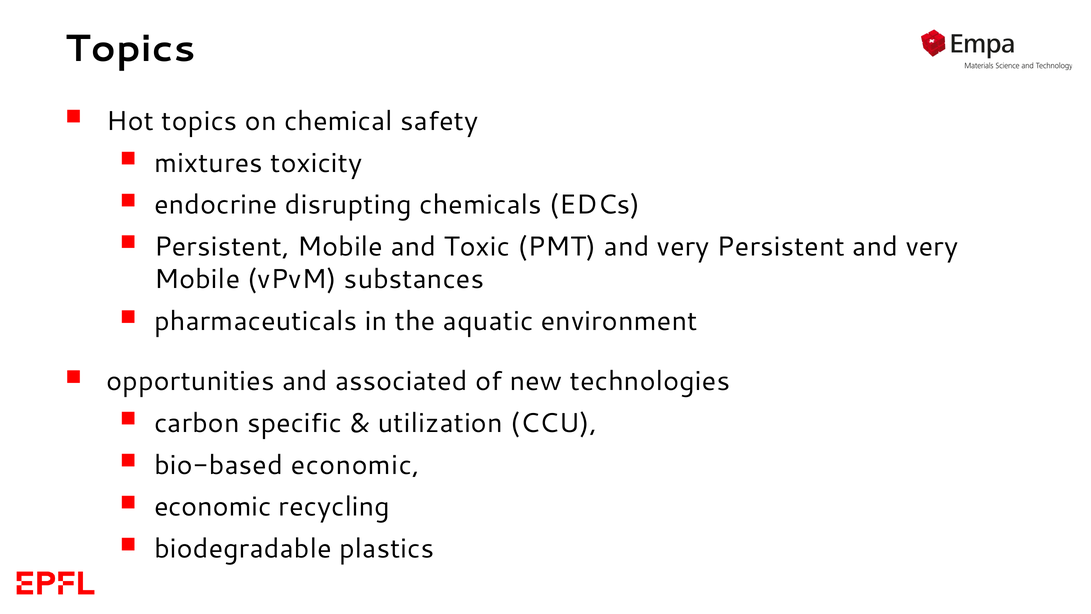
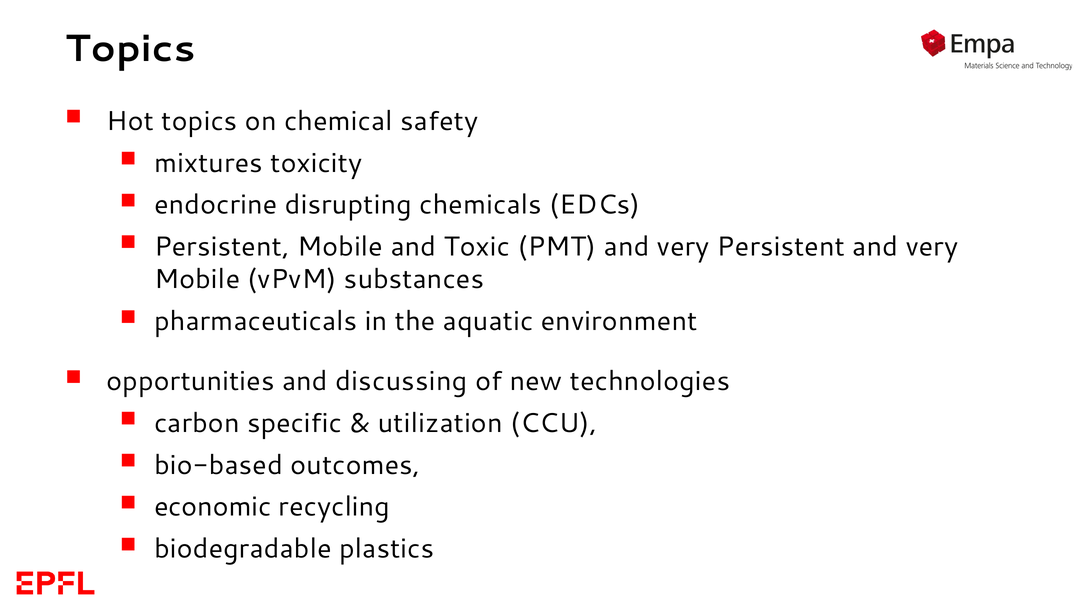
associated: associated -> discussing (401, 381)
bio-based economic: economic -> outcomes (355, 465)
